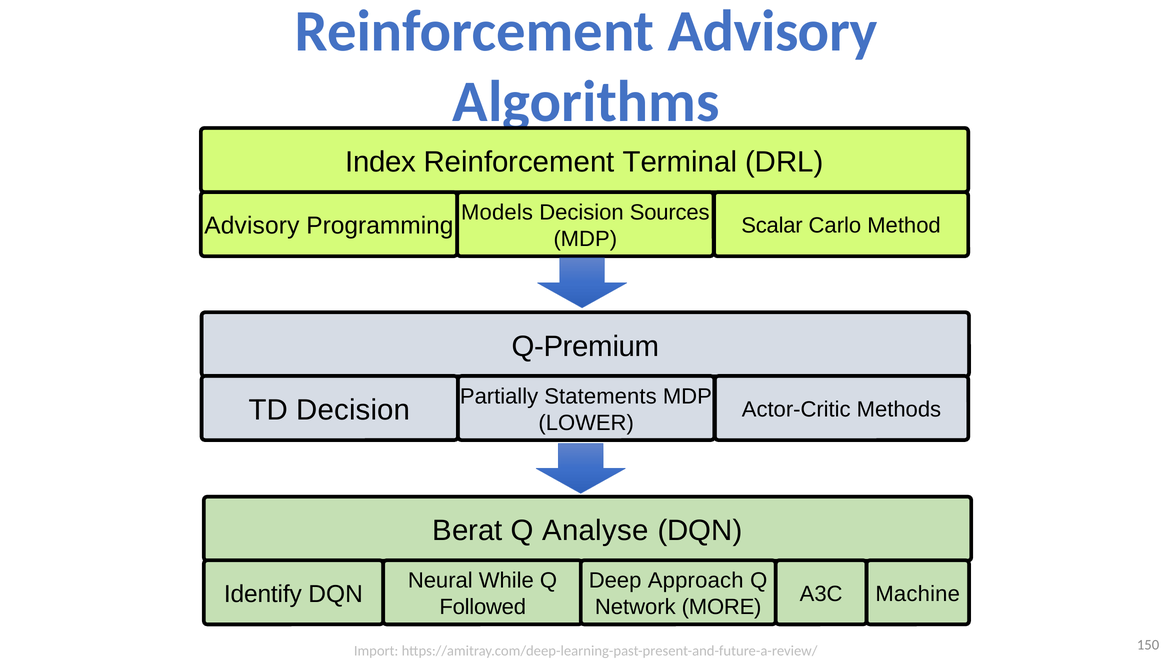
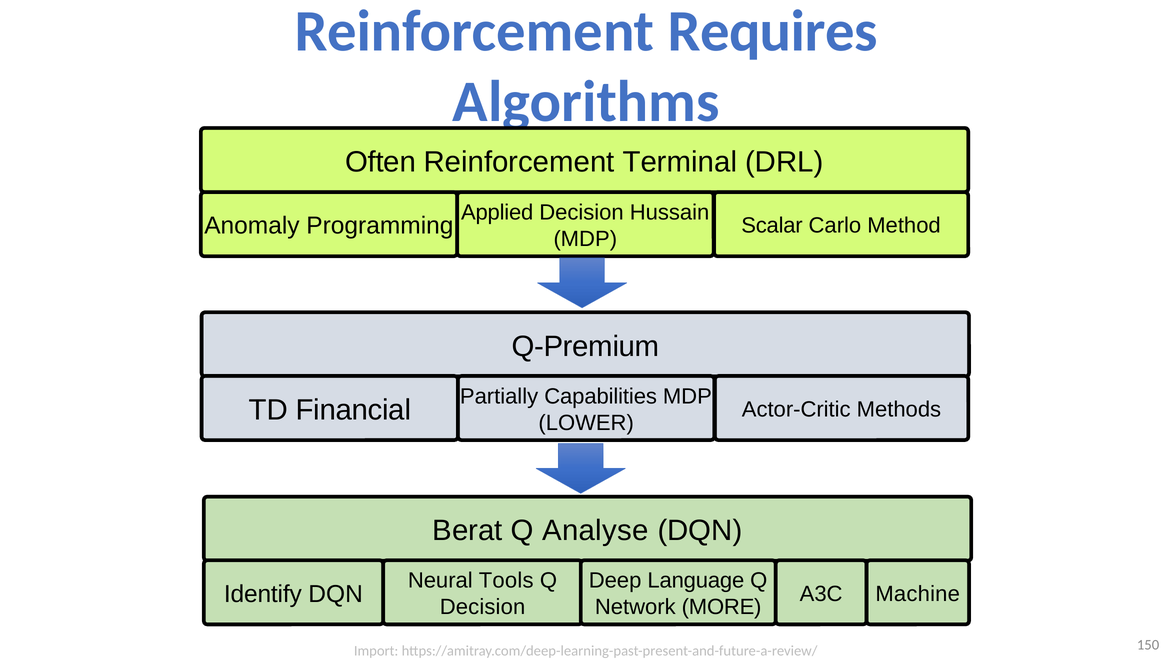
Reinforcement Advisory: Advisory -> Requires (772, 31)
Index: Index -> Often (381, 162)
Models: Models -> Applied (497, 212)
Sources: Sources -> Hussain (670, 212)
Advisory: Advisory -> Anomaly (252, 226)
TD Decision: Decision -> Financial (353, 410)
Statements: Statements -> Capabilities (601, 396)
While: While -> Tools (506, 581)
Approach: Approach -> Language (696, 581)
Followed: Followed -> Decision (483, 607)
